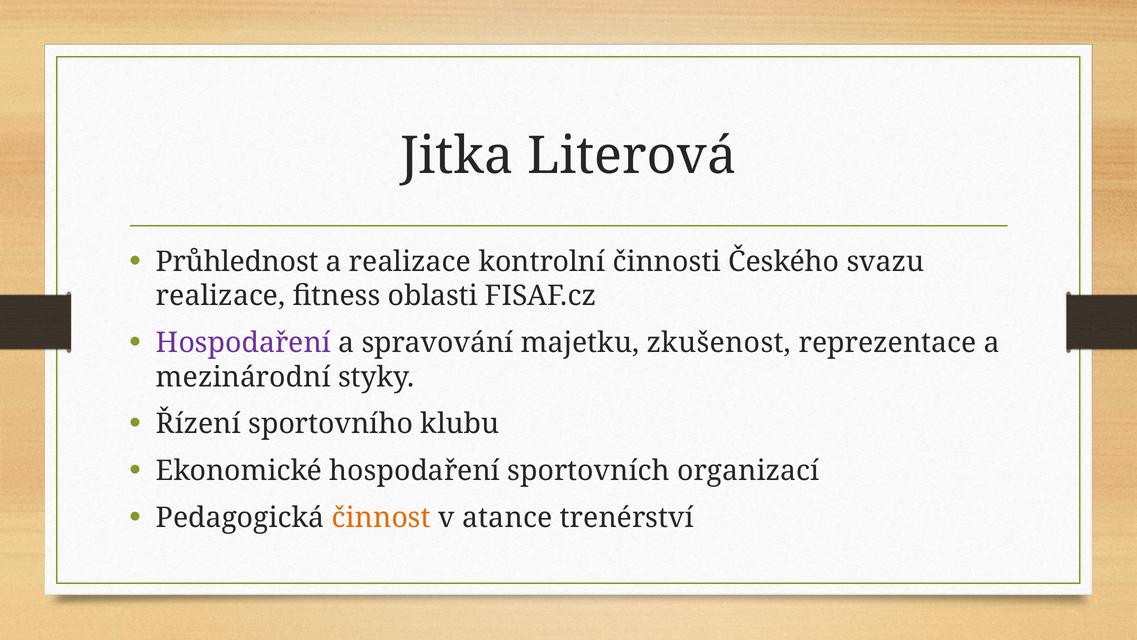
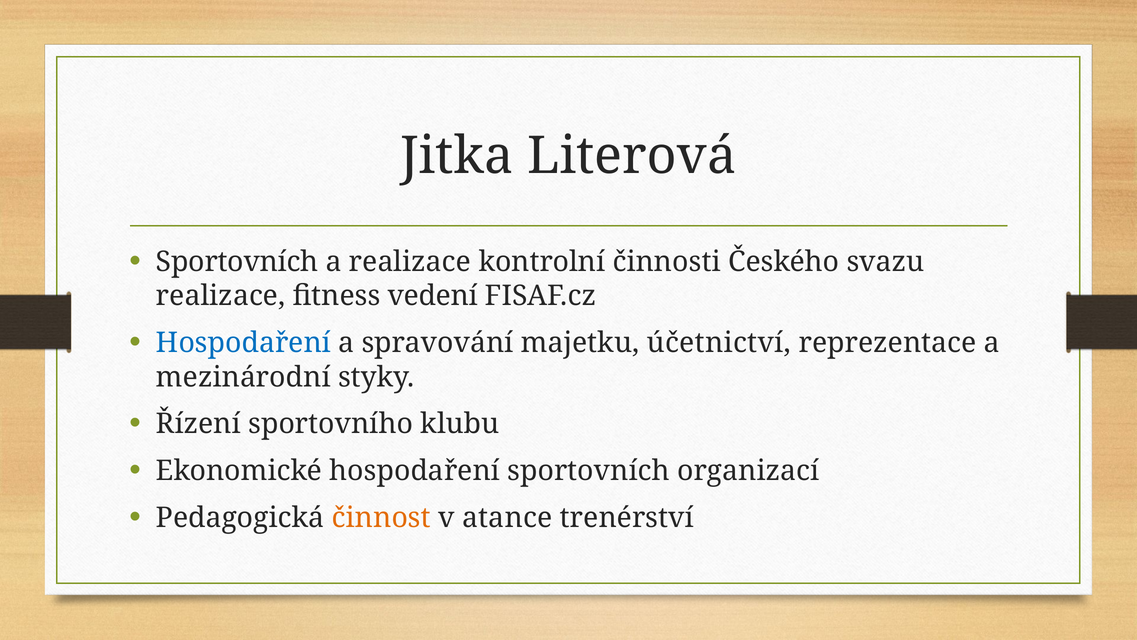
Průhlednost: Průhlednost -> Sportovních (237, 262)
oblasti: oblasti -> vedení (433, 296)
Hospodaření colour: purple -> blue (243, 343)
zkušenost: zkušenost -> účetnictví (719, 343)
